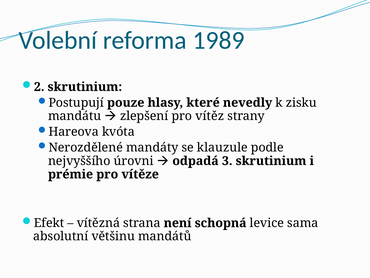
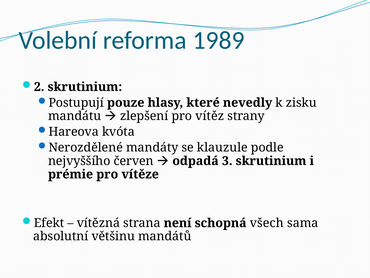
úrovni: úrovni -> červen (134, 161)
levice: levice -> všech (267, 223)
